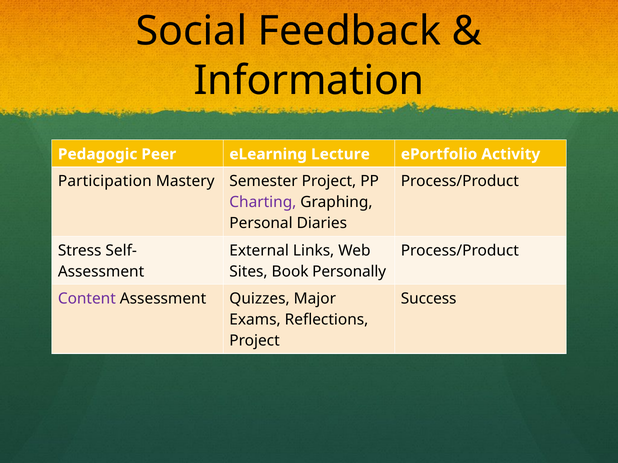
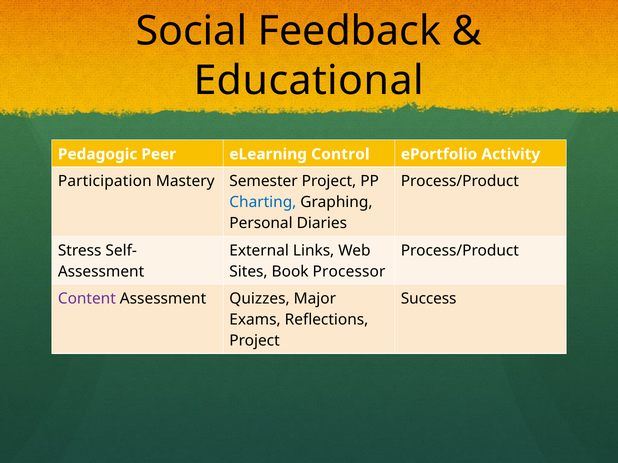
Information: Information -> Educational (309, 81)
Lecture: Lecture -> Control (340, 154)
Charting colour: purple -> blue (263, 203)
Personally: Personally -> Processor (349, 272)
